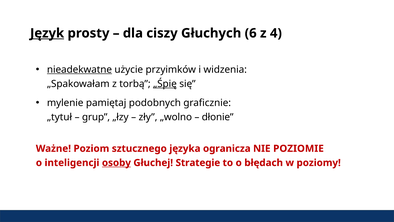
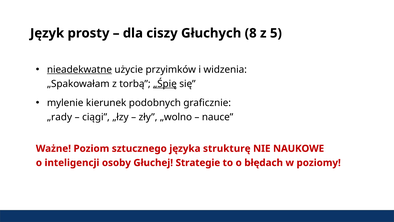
Język underline: present -> none (47, 33)
6: 6 -> 8 (251, 33)
4: 4 -> 5 (276, 33)
pamiętaj: pamiętaj -> kierunek (106, 103)
„tytuł: „tytuł -> „rady (59, 117)
grup: grup -> ciągi (96, 117)
dłonie: dłonie -> nauce (218, 117)
ogranicza: ogranicza -> strukturę (227, 148)
POZIOMIE: POZIOMIE -> NAUKOWE (299, 148)
osoby underline: present -> none (116, 163)
